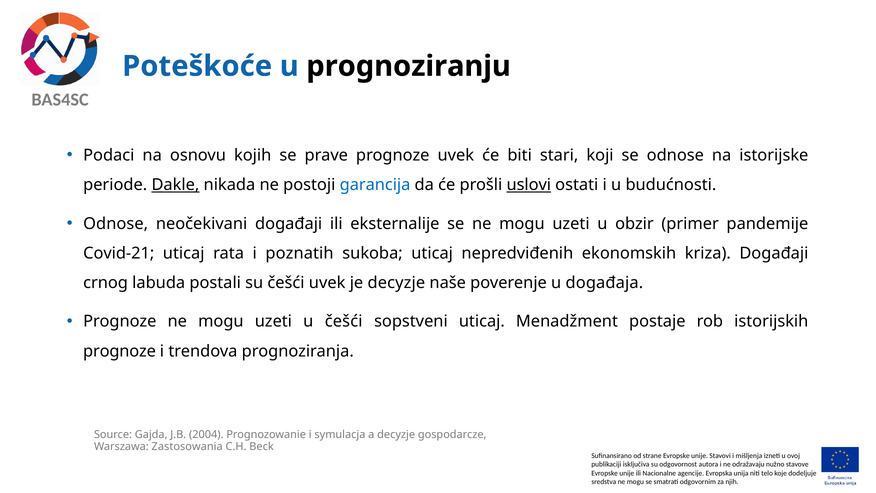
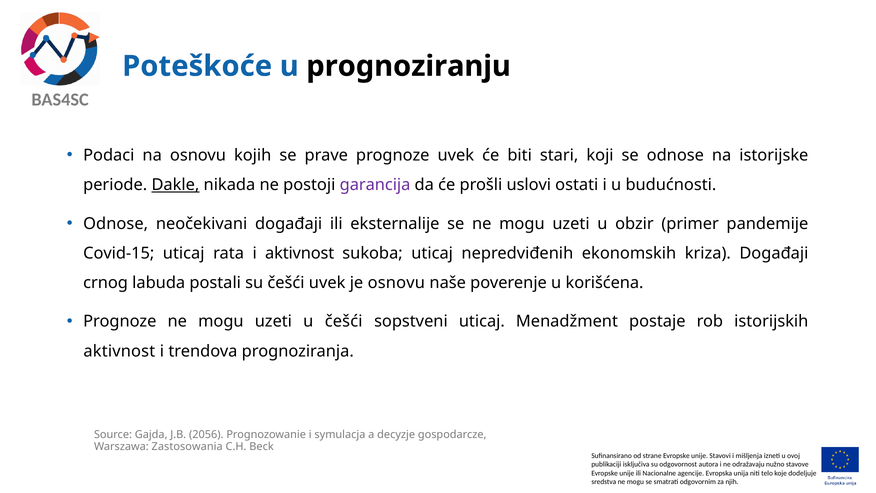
garancija colour: blue -> purple (375, 185)
uslovi underline: present -> none (529, 185)
Covid-21: Covid-21 -> Covid-15 (119, 253)
i poznatih: poznatih -> aktivnost (300, 253)
je decyzje: decyzje -> osnovu (396, 283)
događaja: događaja -> korišćena (605, 283)
prognoze: prognoze -> aktivnost (119, 351)
2004: 2004 -> 2056 (206, 434)
